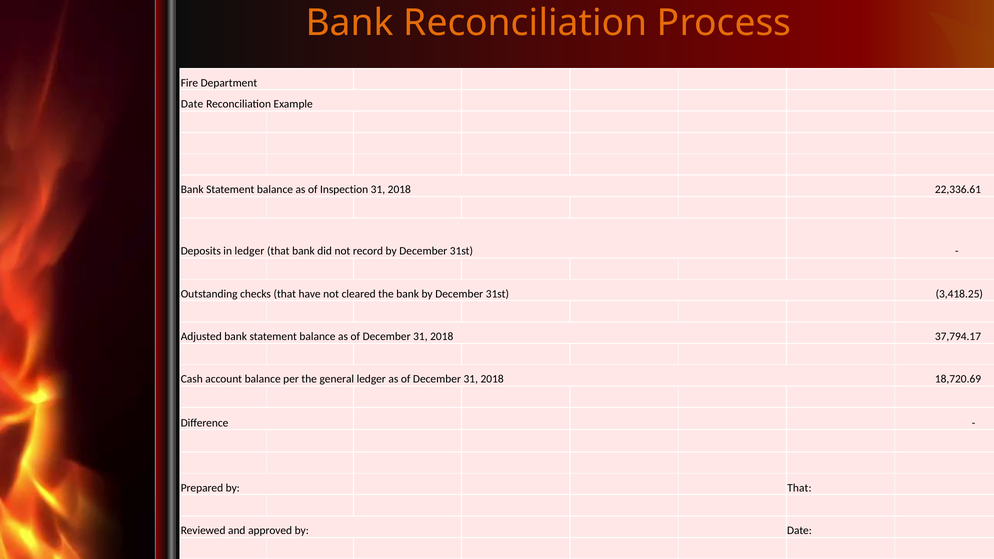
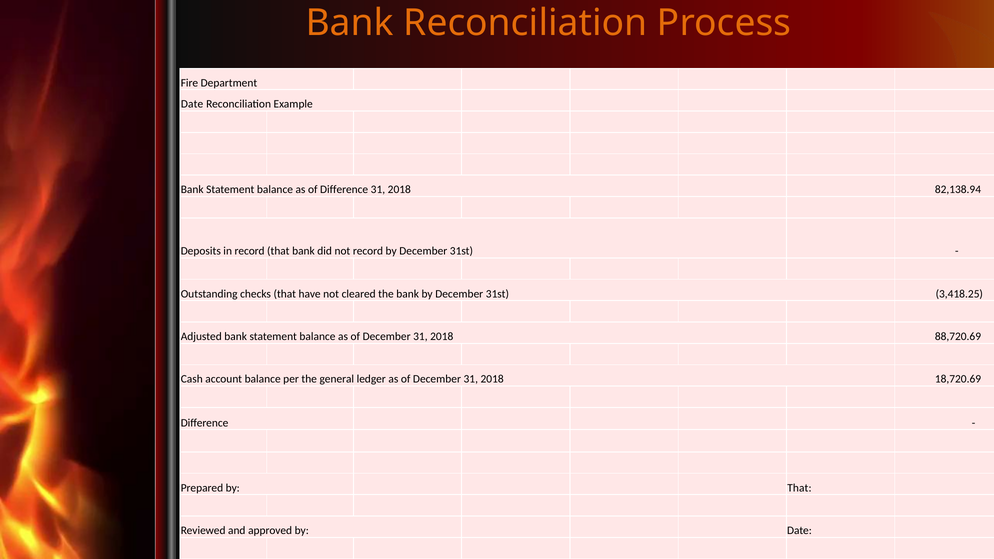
of Inspection: Inspection -> Difference (344, 190)
22,336.61: 22,336.61 -> 82,138.94 (958, 190)
in ledger: ledger -> record (250, 251)
37,794.17: 37,794.17 -> 88,720.69 (958, 337)
